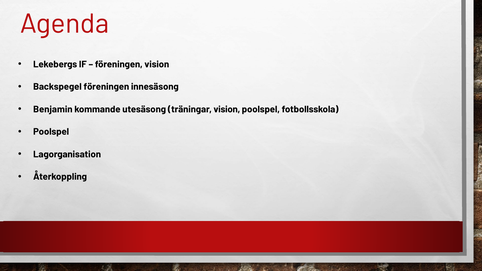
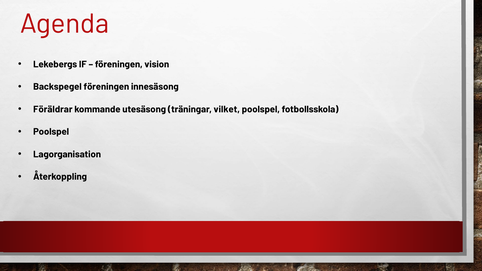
Benjamin: Benjamin -> Föräldrar (53, 109)
träningar vision: vision -> vilket (227, 109)
